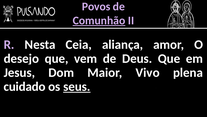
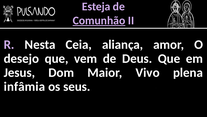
Povos: Povos -> Esteja (96, 6)
cuidado: cuidado -> infâmia (24, 86)
seus underline: present -> none (77, 86)
